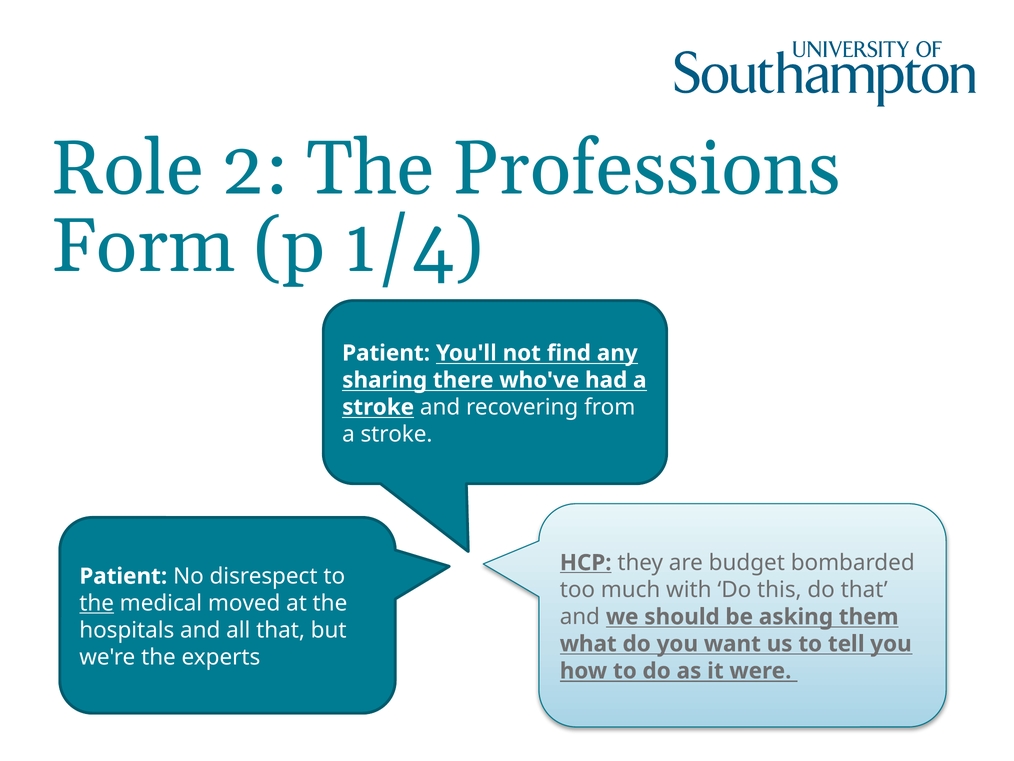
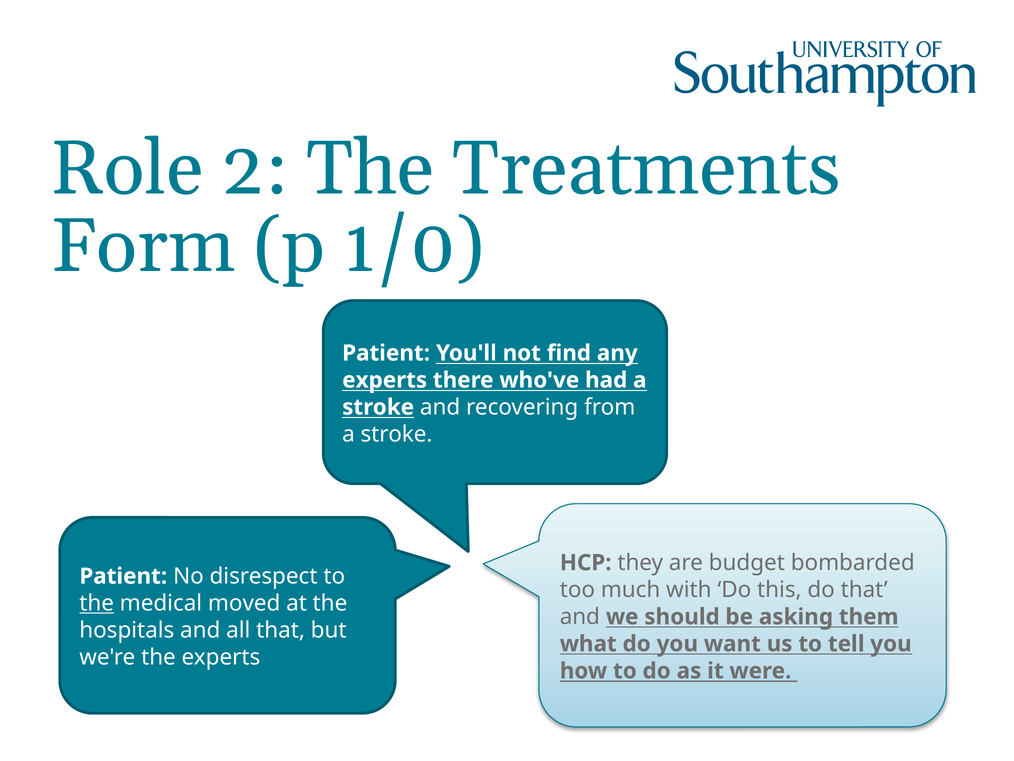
Professions: Professions -> Treatments (647, 168)
1/4: 1/4 -> 1/0 (414, 246)
sharing: sharing -> experts (385, 380)
HCP underline: present -> none (586, 562)
